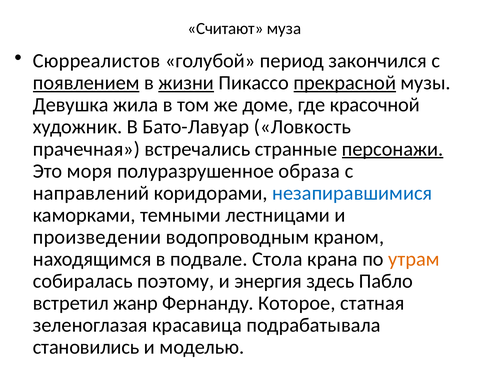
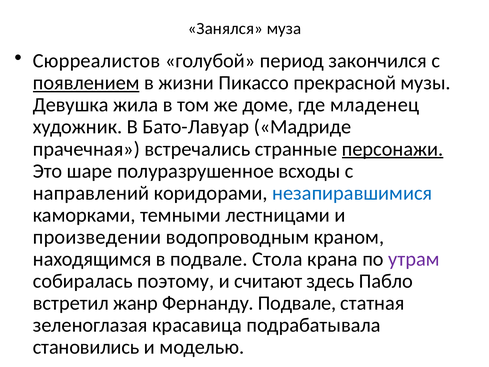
Считают: Считают -> Занялся (225, 28)
жизни underline: present -> none (186, 83)
прекрасной underline: present -> none (345, 83)
красочной: красочной -> младенец (375, 105)
Ловкость: Ловкость -> Мадриде (303, 127)
моря: моря -> шаре (90, 171)
образа: образа -> всходы (309, 171)
утрам colour: orange -> purple (414, 259)
энергия: энергия -> считают (268, 281)
Фернанду Которое: Которое -> Подвале (297, 303)
